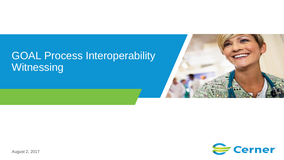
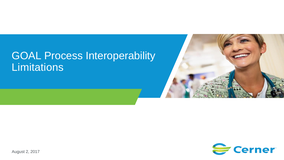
Witnessing: Witnessing -> Limitations (38, 67)
